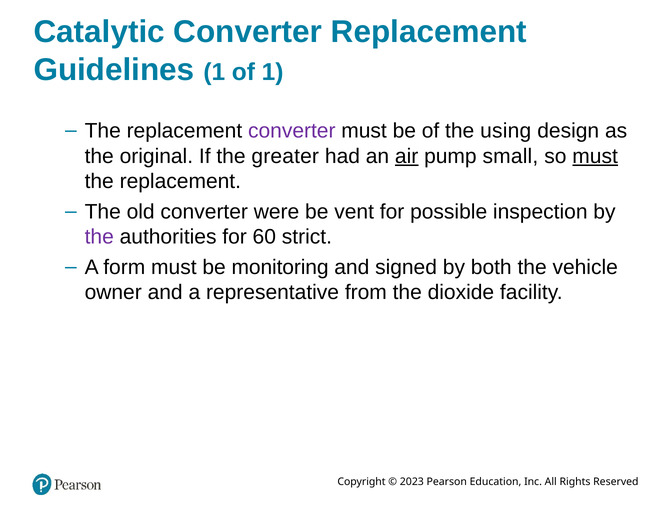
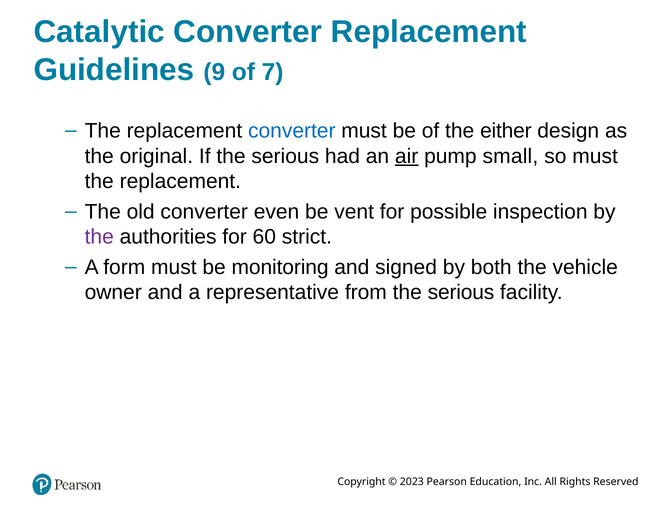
Guidelines 1: 1 -> 9 (214, 72)
of 1: 1 -> 7 (273, 72)
converter colour: purple -> blue (292, 131)
using: using -> either (506, 131)
If the greater: greater -> serious (285, 156)
must underline: present -> none (595, 156)
were: were -> even (277, 212)
from the dioxide: dioxide -> serious (461, 293)
